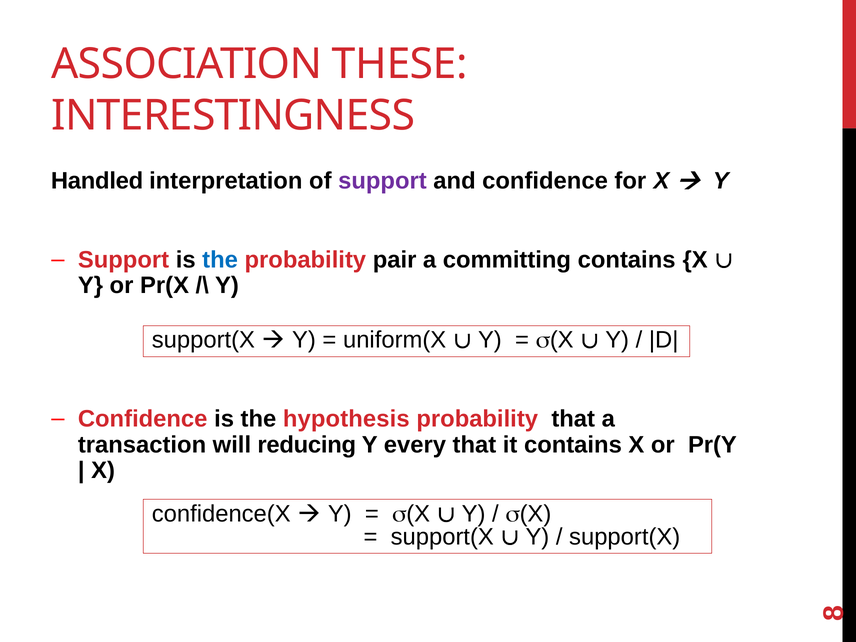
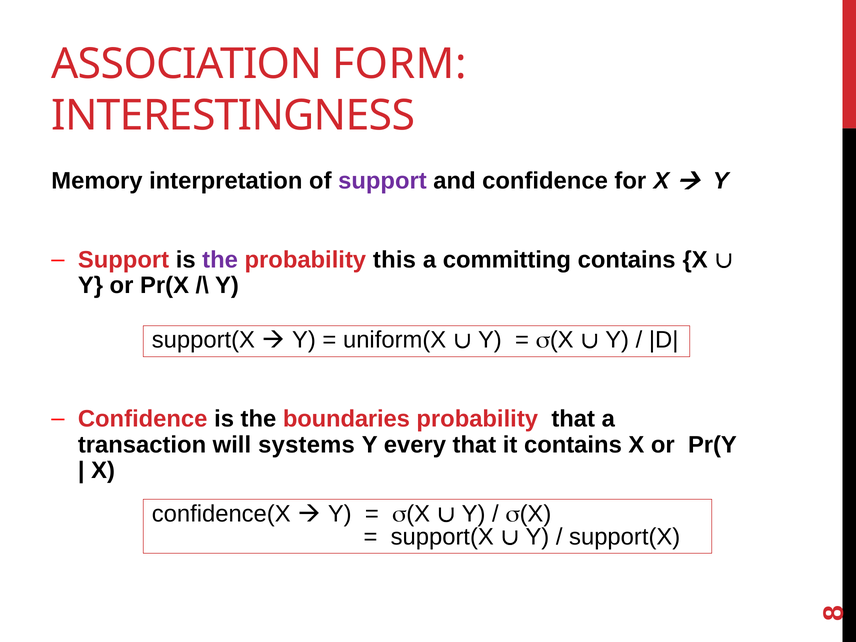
THESE: THESE -> FORM (399, 64)
Handled: Handled -> Memory (97, 181)
the colour: blue -> purple (220, 260)
pair: pair -> this (394, 260)
hypothesis: hypothesis -> boundaries (346, 419)
reducing: reducing -> systems (307, 445)
